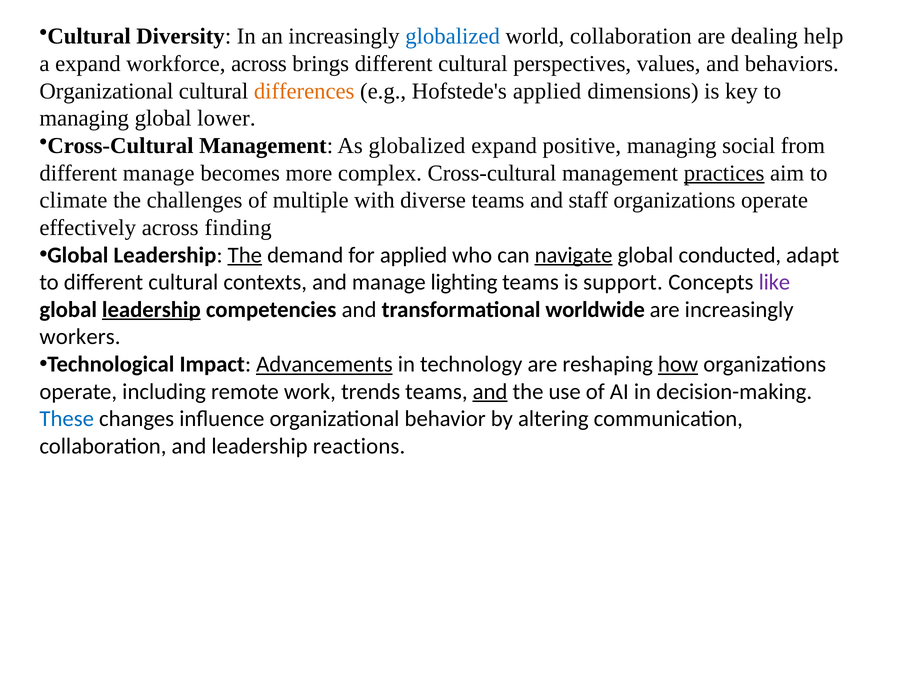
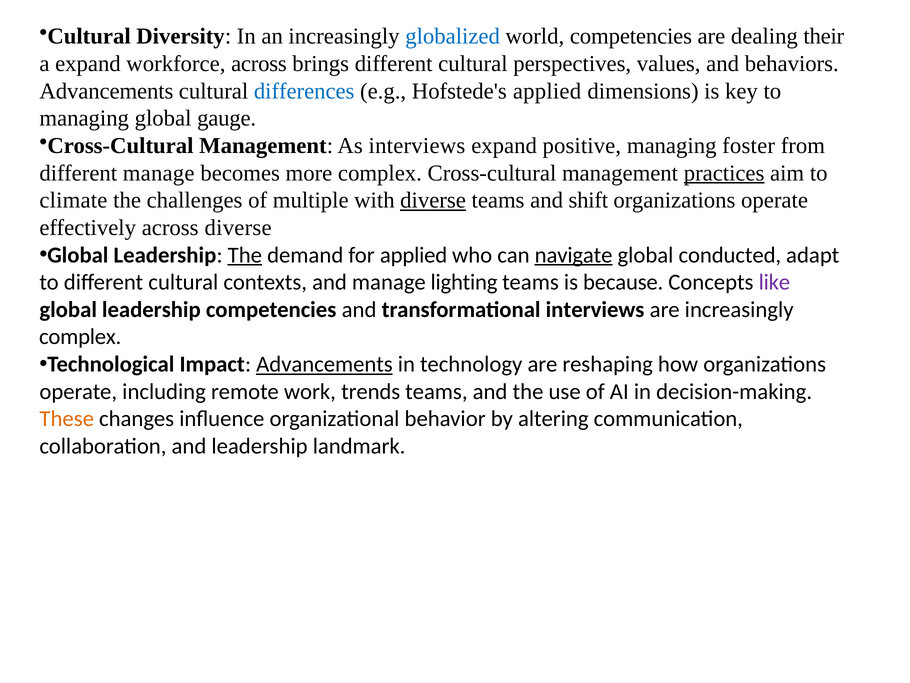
world collaboration: collaboration -> competencies (631, 36)
help: help -> their (824, 36)
Organizational: Organizational -> Advancements (106, 91)
differences colour: orange -> blue (304, 91)
lower: lower -> gauge (227, 118)
As globalized: globalized -> interviews (417, 146)
social: social -> foster (749, 146)
diverse underline: none -> present (433, 200)
staff: staff -> shift (588, 200)
across finding: finding -> diverse (238, 228)
support: support -> because (623, 282)
leadership underline: present -> none (151, 309)
transformational worldwide: worldwide -> interviews (595, 309)
workers: workers -> complex (80, 337)
how underline: present -> none (678, 364)
and underline: present -> none (490, 391)
These colour: blue -> orange (67, 419)
reactions: reactions -> landmark (359, 446)
